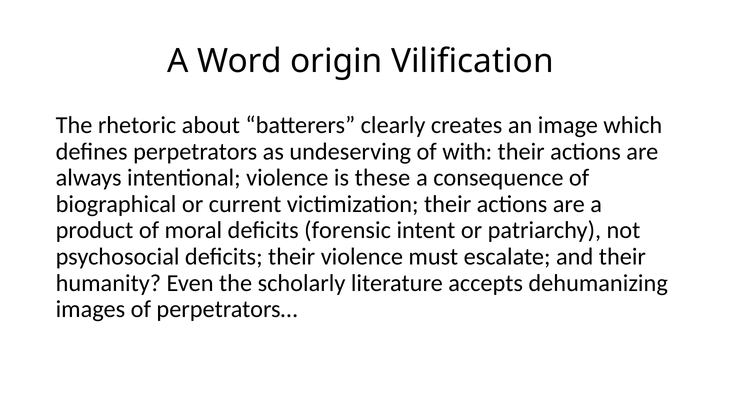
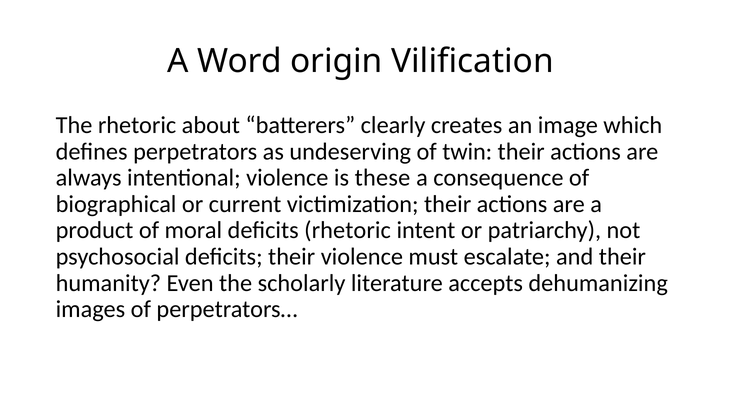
with: with -> twin (467, 151)
deficits forensic: forensic -> rhetoric (348, 230)
